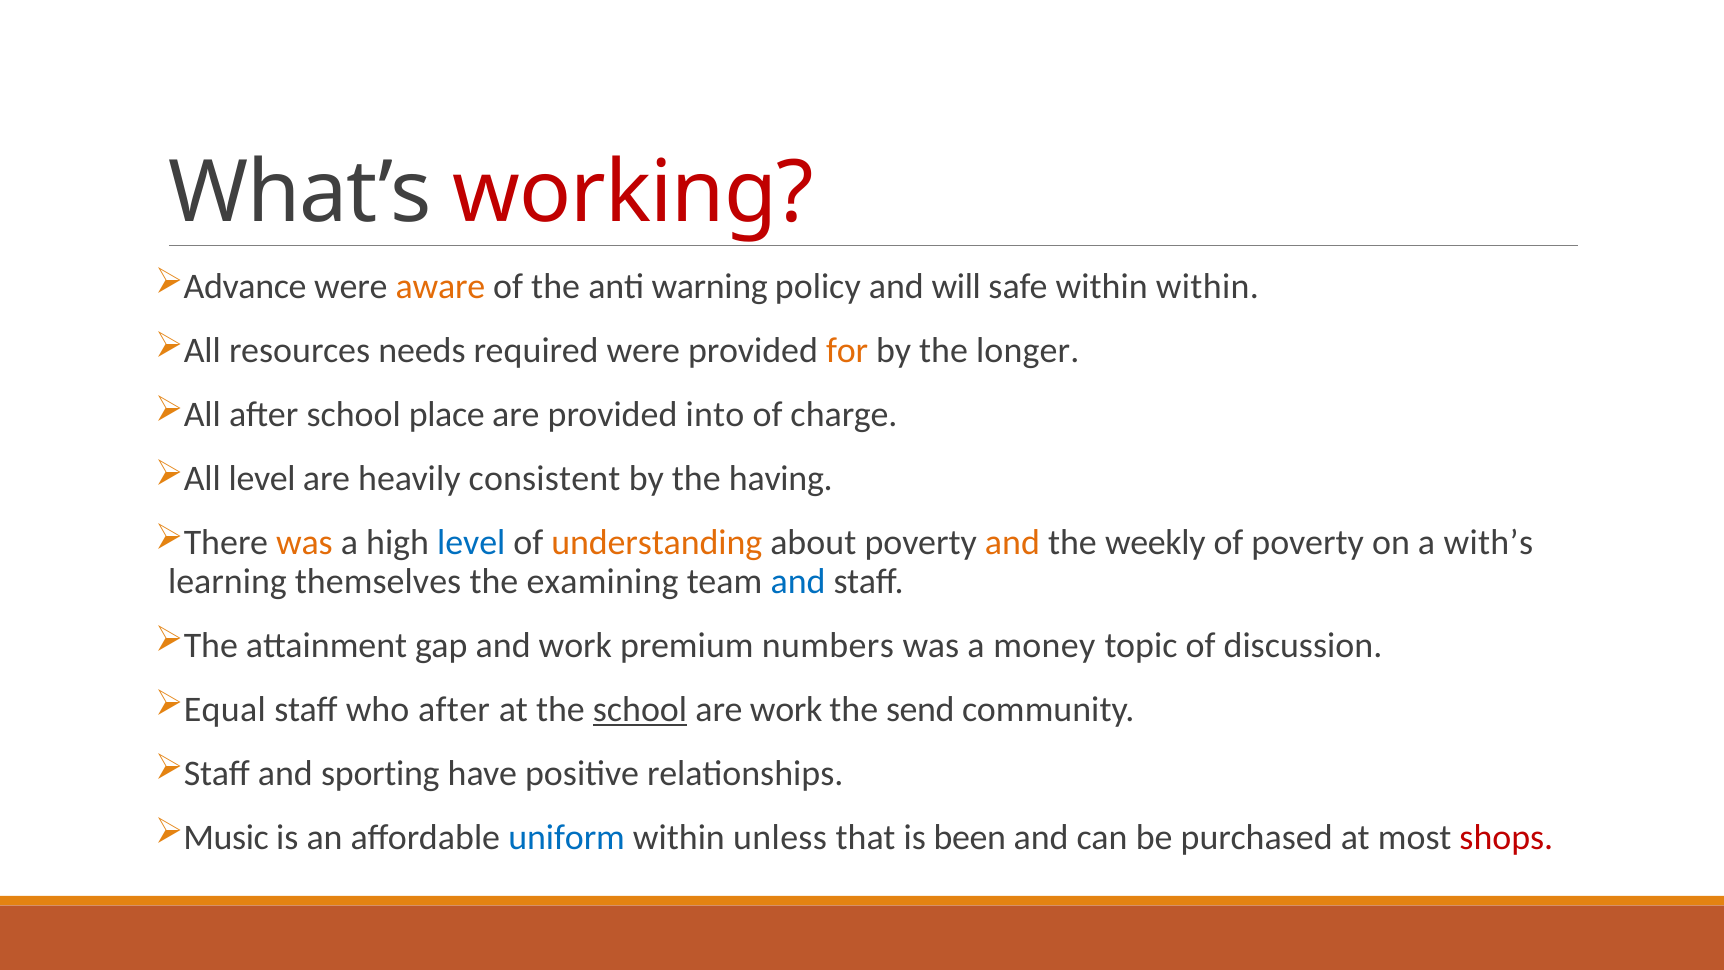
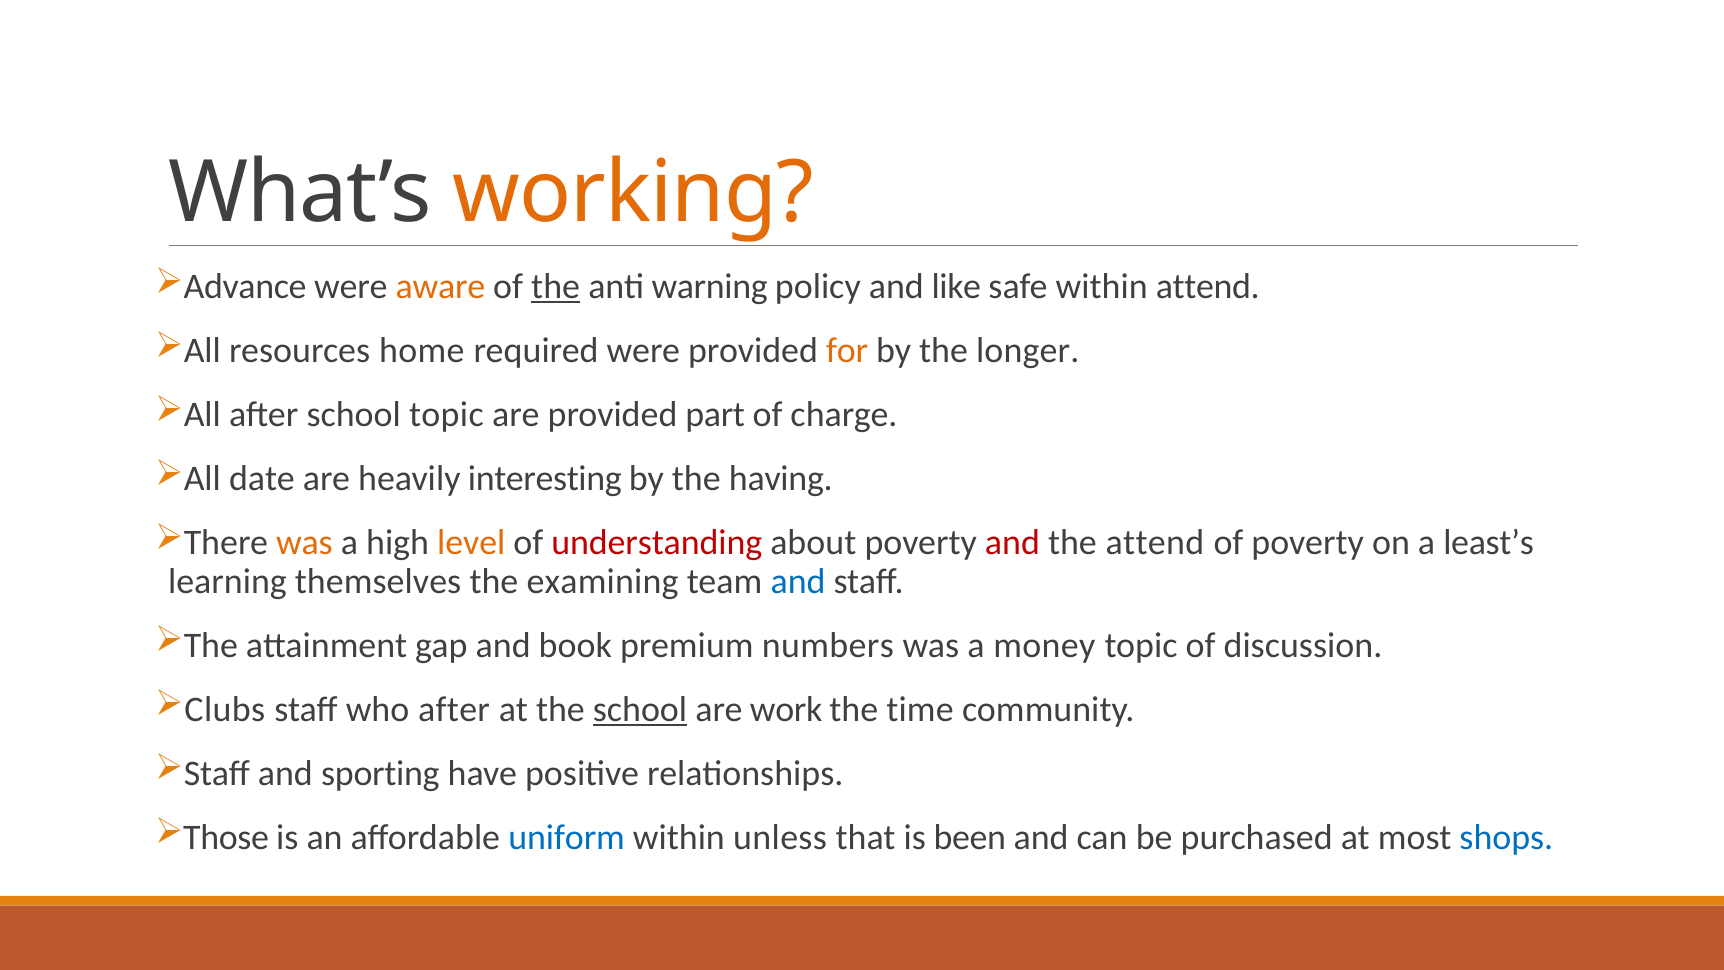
working colour: red -> orange (633, 193)
the underline: none -> present (556, 287)
will: will -> like (956, 287)
within within: within -> attend (1208, 287)
needs: needs -> home (422, 351)
school place: place -> topic (446, 415)
into: into -> part (715, 415)
All level: level -> date (262, 478)
consistent: consistent -> interesting (545, 478)
level colour: blue -> orange (471, 542)
understanding colour: orange -> red (657, 542)
and colour: orange -> red (1012, 542)
the weekly: weekly -> attend (1155, 542)
with’s: with’s -> least’s (1489, 542)
and work: work -> book (575, 645)
Equal: Equal -> Clubs (225, 709)
send: send -> time (920, 709)
Music: Music -> Those (226, 837)
shops colour: red -> blue (1506, 837)
